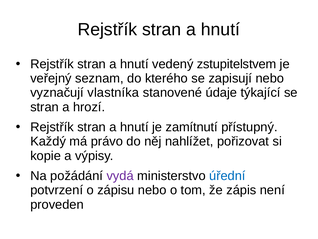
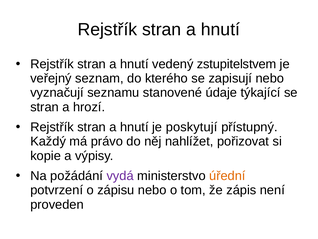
vlastníka: vlastníka -> seznamu (113, 93)
zamítnutí: zamítnutí -> poskytují (192, 127)
úřední colour: blue -> orange (227, 175)
